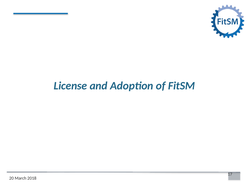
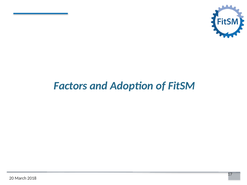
License: License -> Factors (70, 86)
